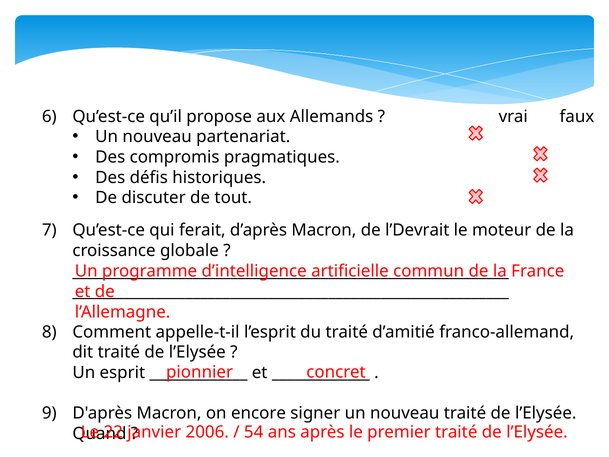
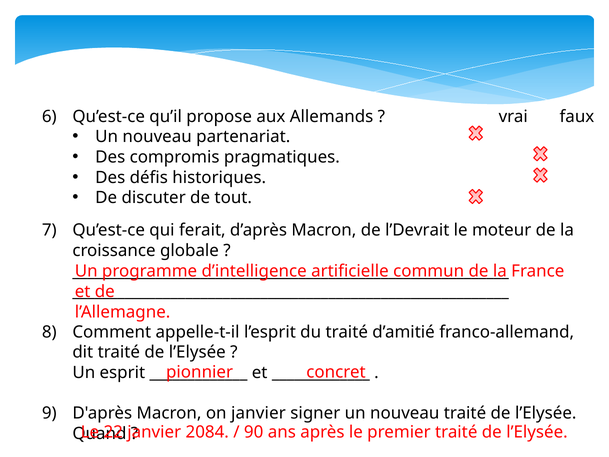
on encore: encore -> janvier (258, 413)
2006: 2006 -> 2084 (207, 432)
54: 54 -> 90 (254, 432)
